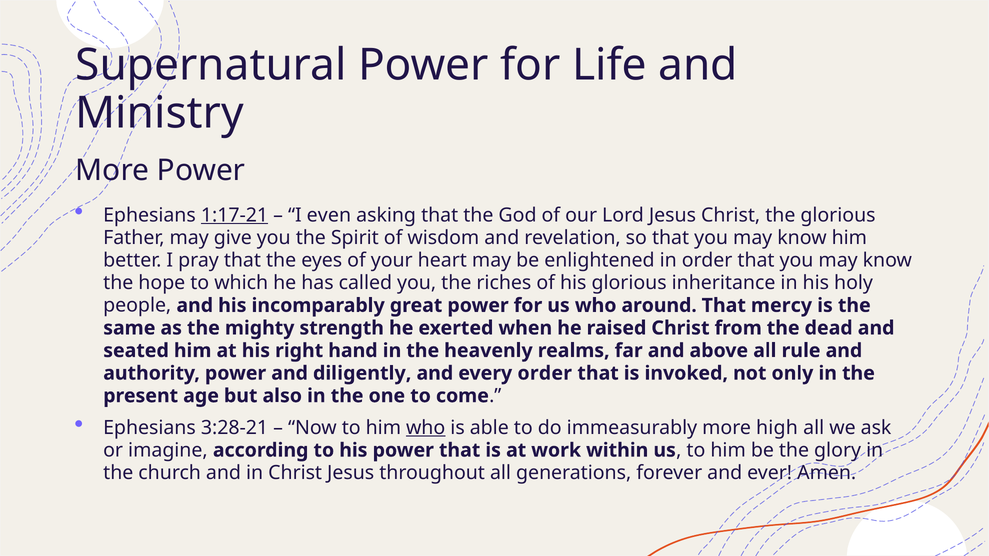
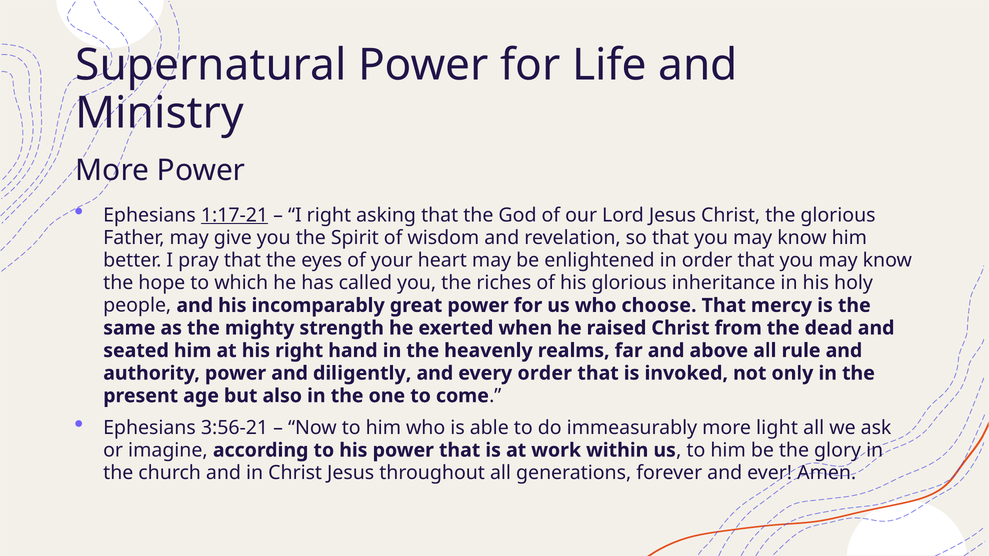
I even: even -> right (329, 215)
around: around -> choose (659, 306)
3:28-21: 3:28-21 -> 3:56-21 (235, 428)
who underline: present -> none (426, 428)
high: high -> light (777, 428)
